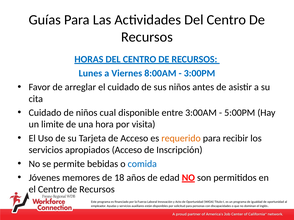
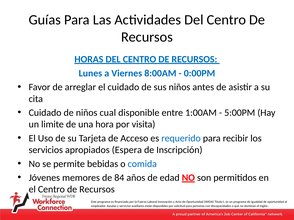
3:00PM: 3:00PM -> 0:00PM (200, 73)
3:00AM: 3:00AM -> 1:00AM (201, 113)
requerido colour: orange -> blue (181, 139)
apropiados Acceso: Acceso -> Espera (127, 150)
18: 18 -> 84 (119, 178)
